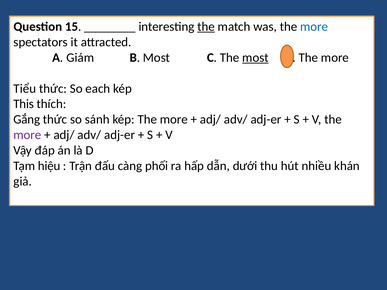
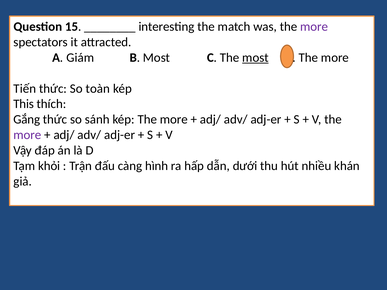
the underline: present -> none (206, 27)
more colour: blue -> purple (314, 27)
Tiểu: Tiểu -> Tiến (25, 89)
each: each -> toàn (98, 89)
hiệu: hiệu -> khỏi (49, 166)
phối: phối -> hình (157, 166)
